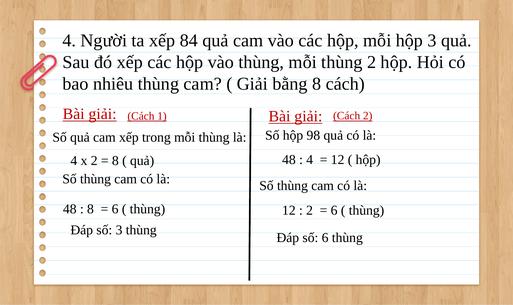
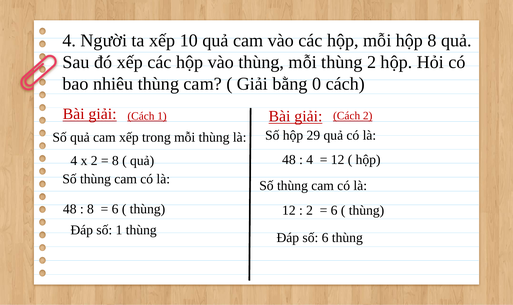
84: 84 -> 10 (189, 41)
hộp 3: 3 -> 8 (432, 41)
bằng 8: 8 -> 0 (317, 84)
98: 98 -> 29 (313, 136)
số 3: 3 -> 1 (119, 230)
